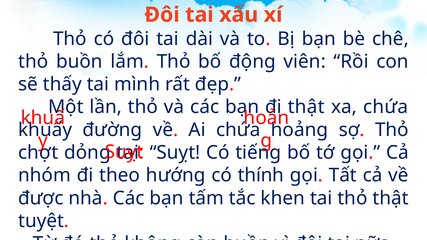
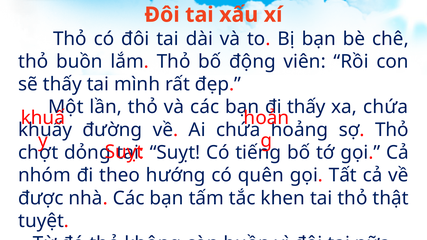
thật: thật -> thấy (306, 107)
thính: thính -> quên (261, 175)
